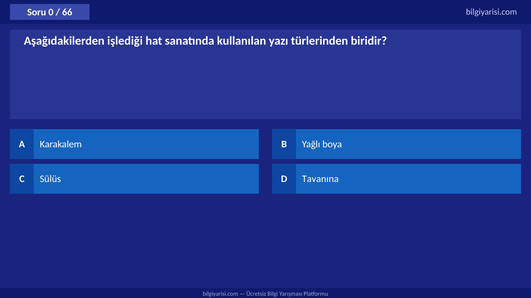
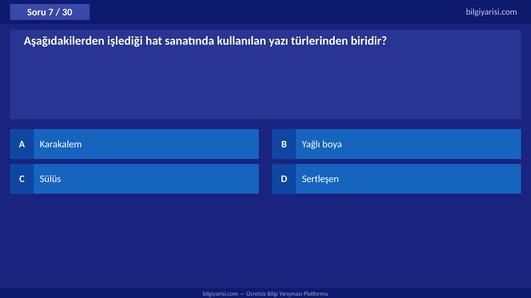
0: 0 -> 7 (51, 12)
66: 66 -> 30 (67, 12)
Tavanına: Tavanına -> Sertleşen (320, 179)
